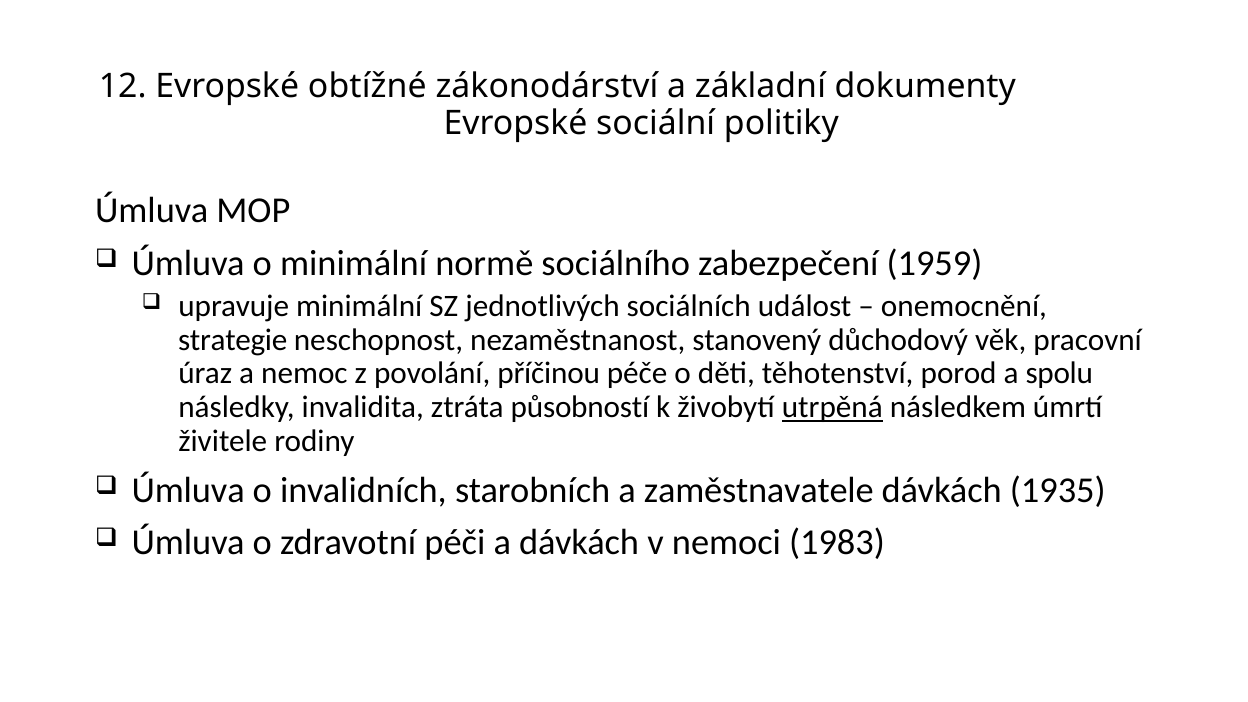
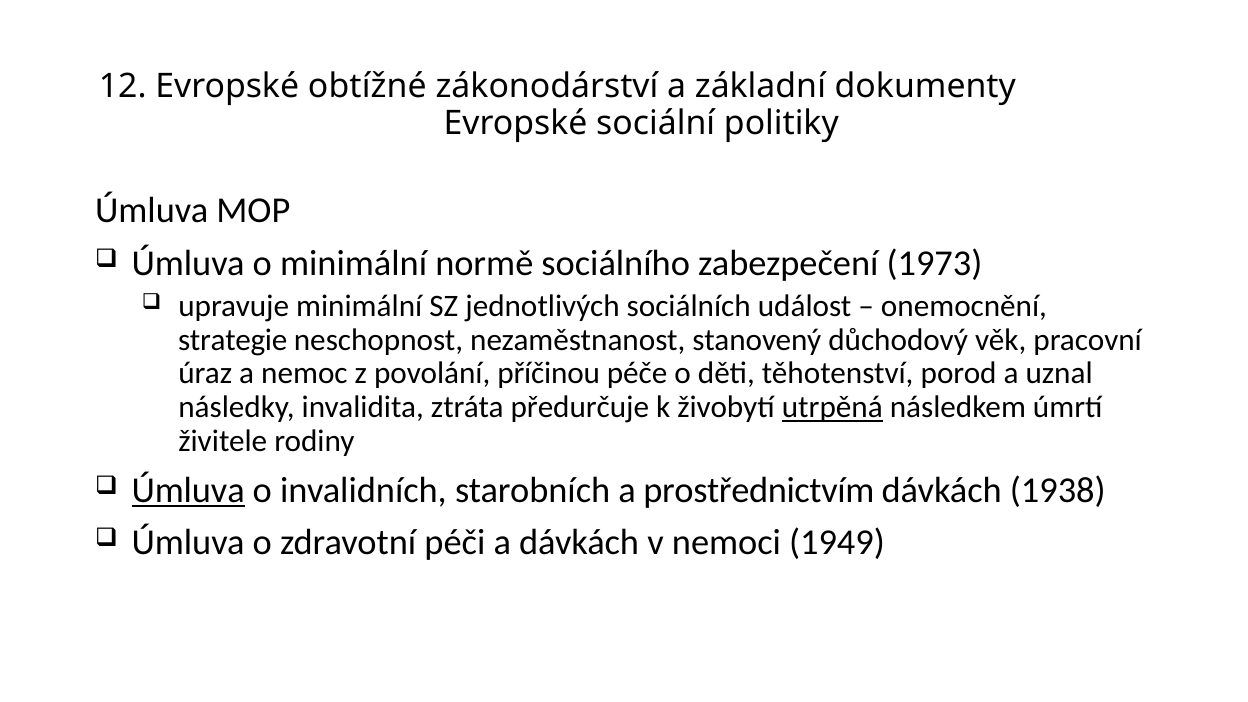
1959: 1959 -> 1973 (934, 263)
spolu: spolu -> uznal (1059, 374)
působností: působností -> předurčuje (580, 407)
Úmluva underline: none -> present (188, 490)
zaměstnavatele: zaměstnavatele -> prostřednictvím (759, 490)
1935: 1935 -> 1938 (1058, 490)
1983: 1983 -> 1949 (837, 543)
